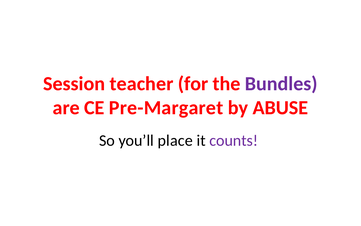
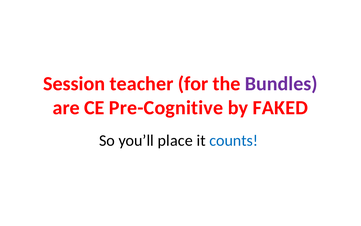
Pre-Margaret: Pre-Margaret -> Pre-Cognitive (166, 108)
ABUSE: ABUSE -> FAKED (280, 108)
counts colour: purple -> blue (234, 140)
